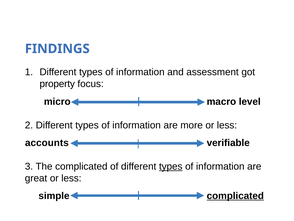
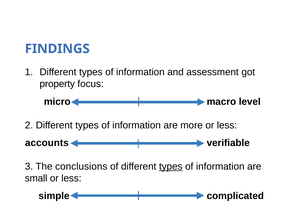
The complicated: complicated -> conclusions (81, 166)
great: great -> small (36, 178)
complicated underline: present -> none (235, 195)
